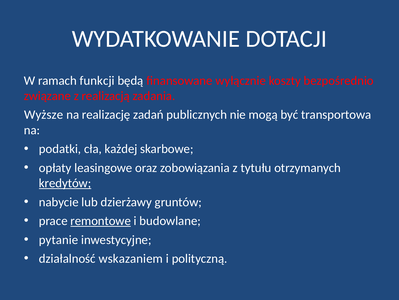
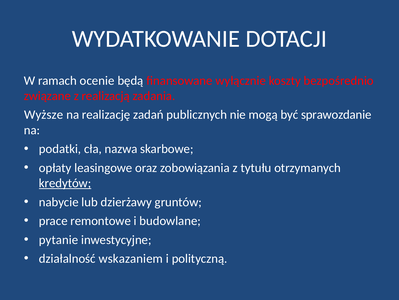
funkcji: funkcji -> ocenie (97, 80)
transportowa: transportowa -> sprawozdanie (336, 114)
każdej: każdej -> nazwa (121, 149)
remontowe underline: present -> none (101, 220)
